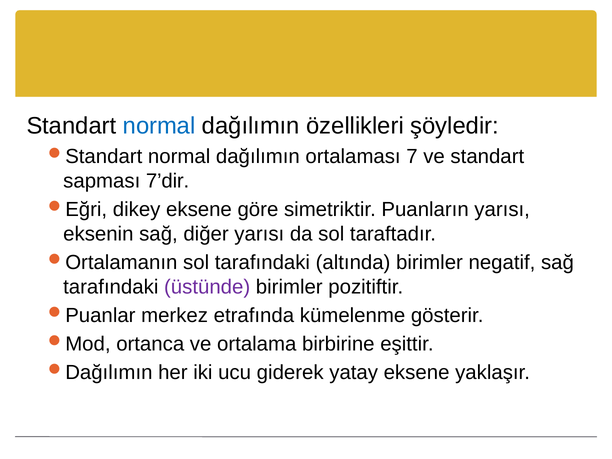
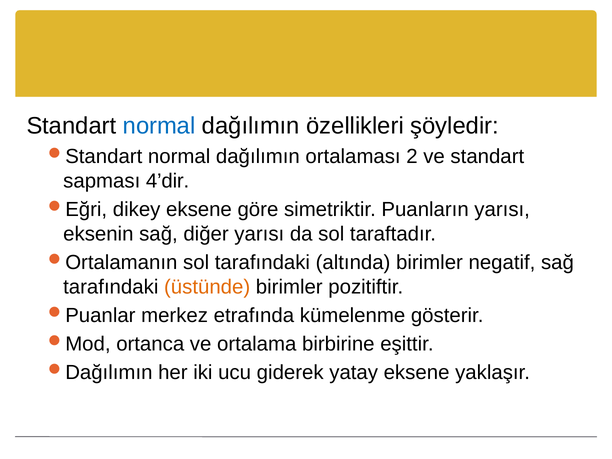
7: 7 -> 2 (412, 156)
7’dir: 7’dir -> 4’dir (168, 181)
üstünde colour: purple -> orange (207, 287)
